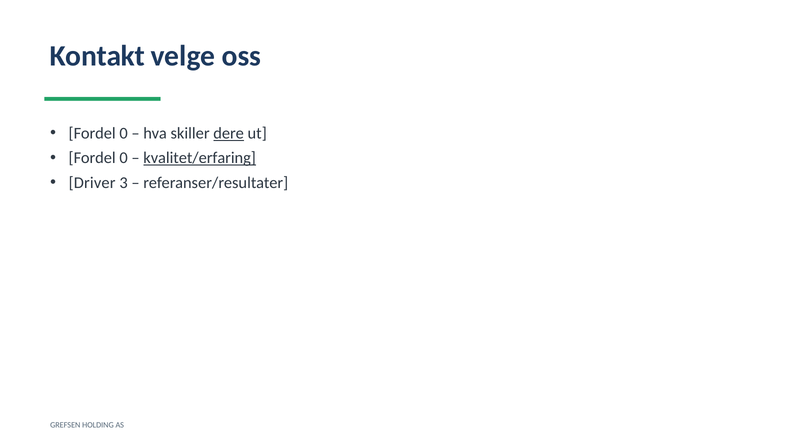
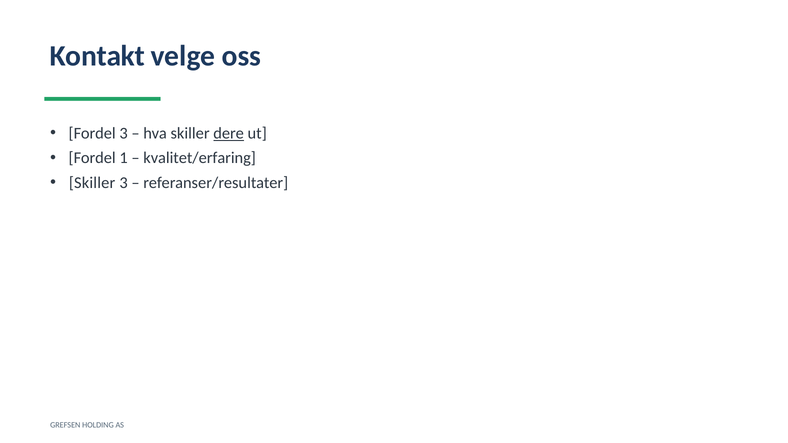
0: 0 -> 3 (124, 133)
0: 0 -> 1 (124, 158)
kvalitet/erfaring underline: present -> none (200, 158)
Driver: Driver -> Skiller (92, 183)
